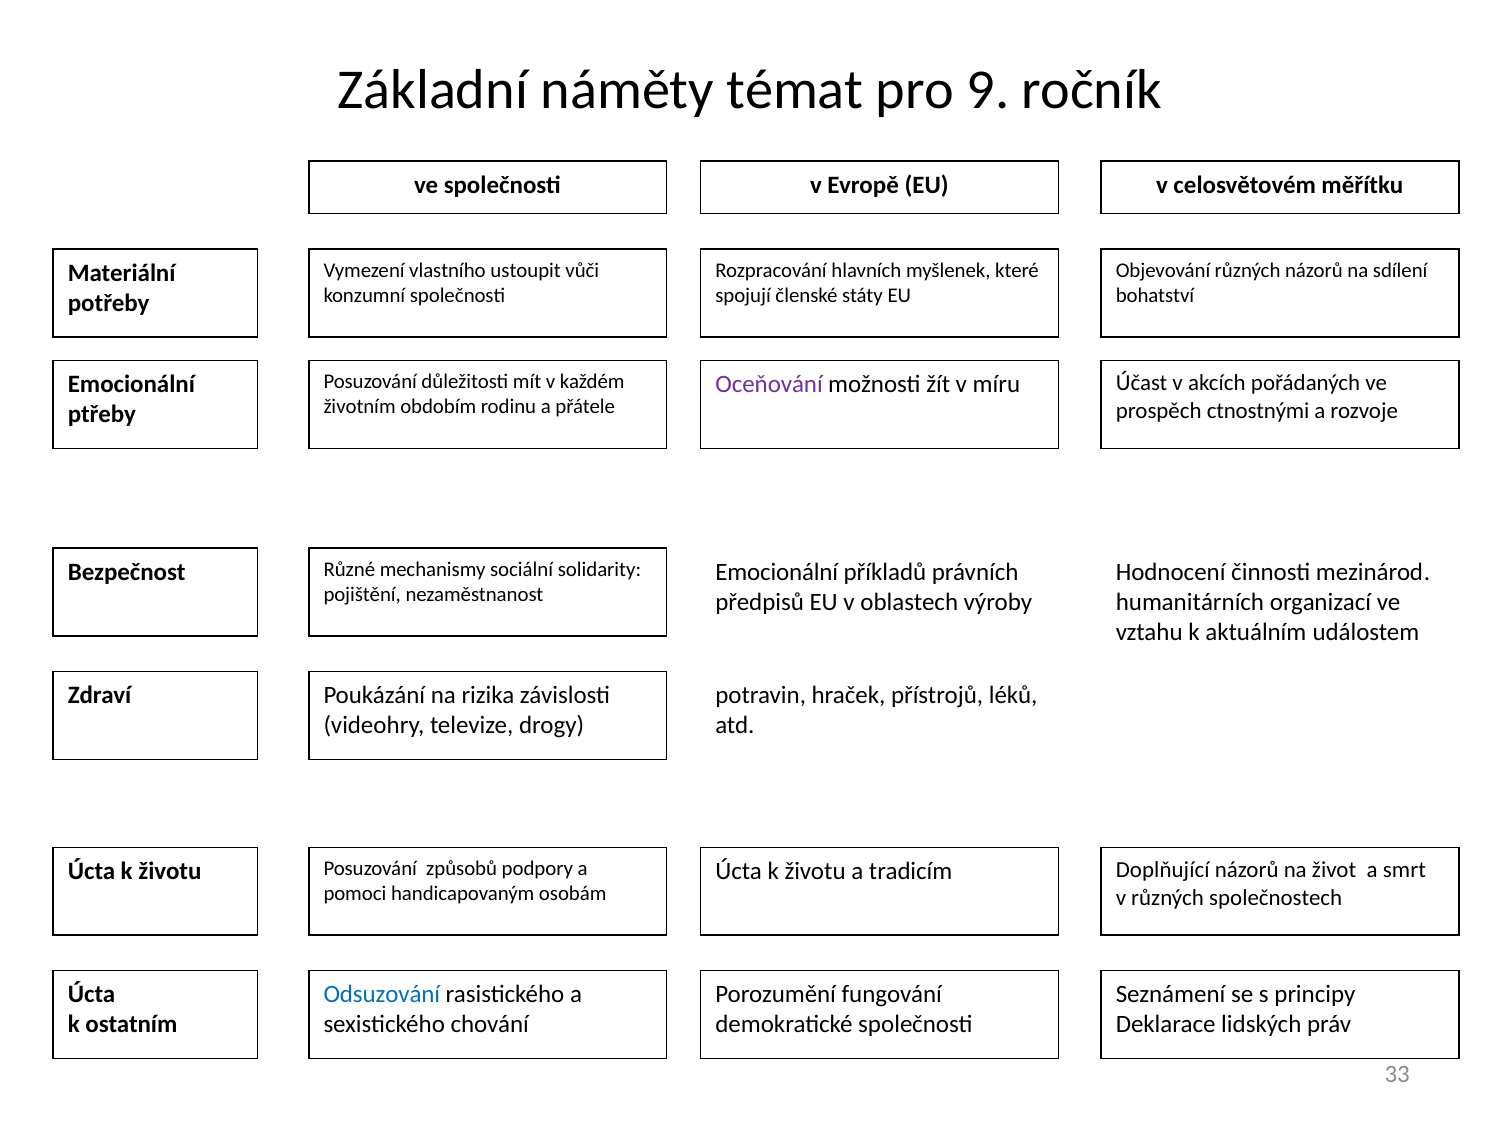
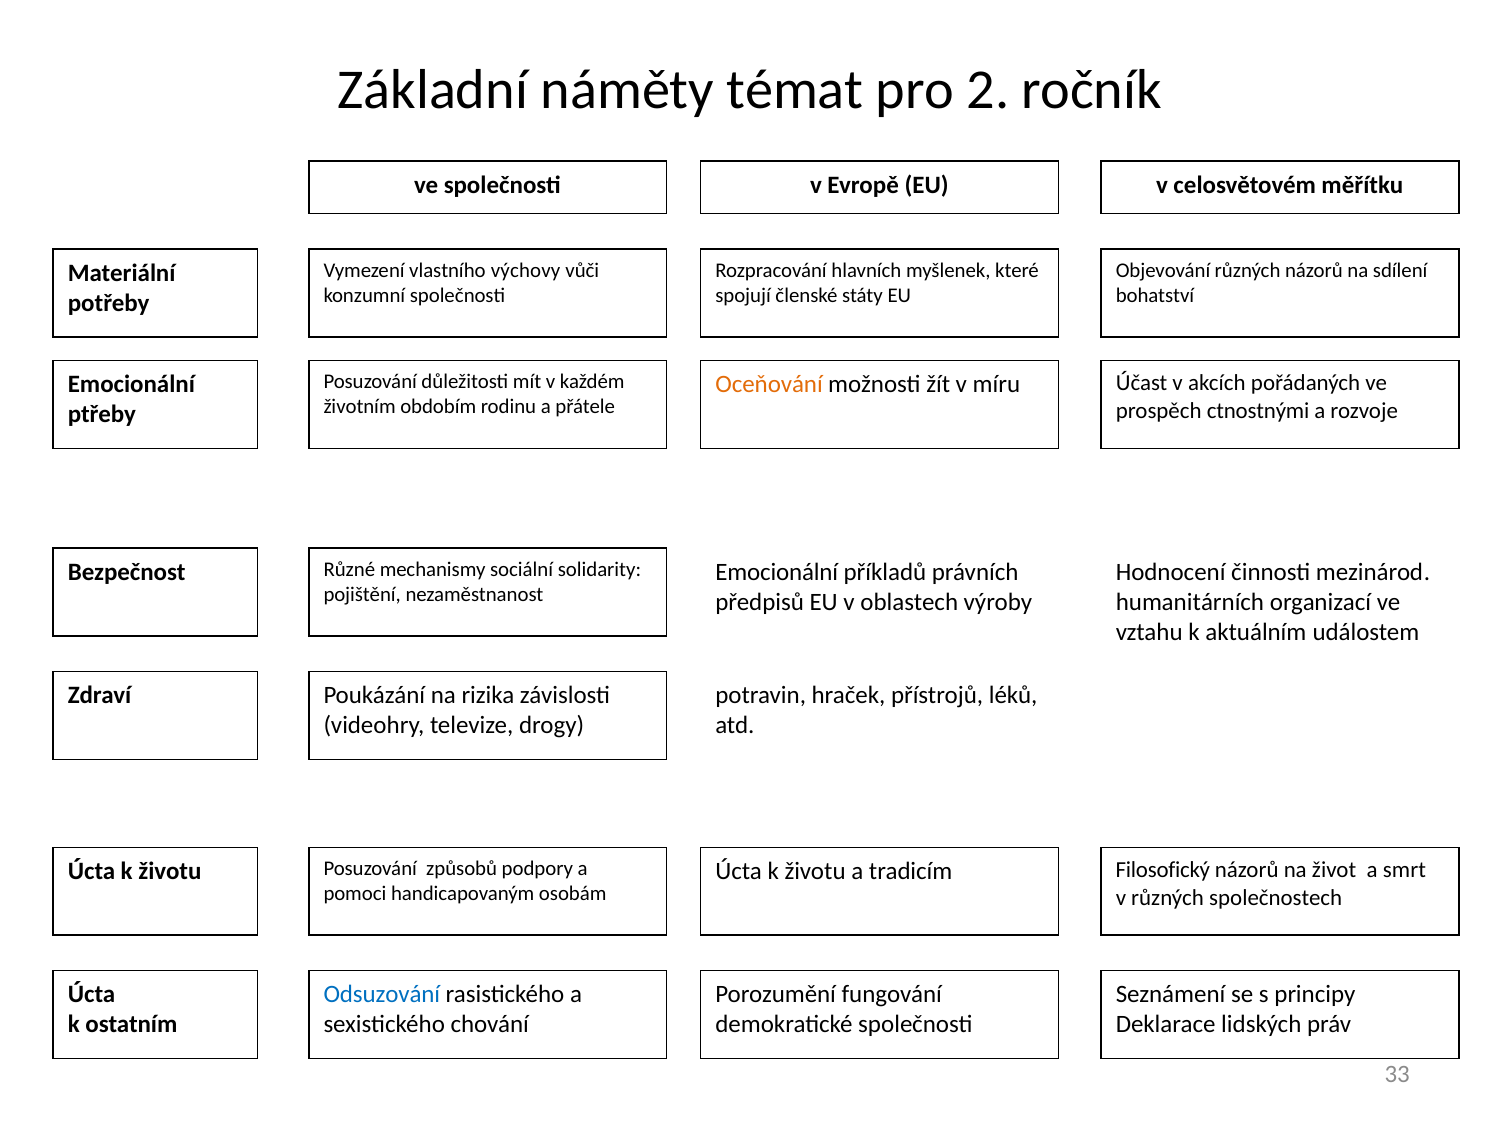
9: 9 -> 2 (988, 90)
ustoupit: ustoupit -> výchovy (526, 270)
Oceňování colour: purple -> orange (769, 384)
Doplňující: Doplňující -> Filosofický (1163, 870)
